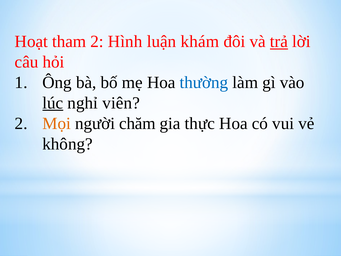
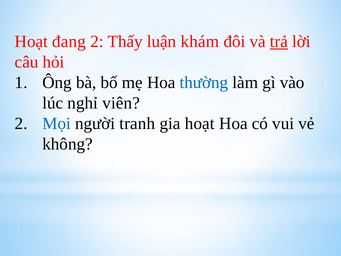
tham: tham -> đang (69, 42)
Hình: Hình -> Thấy (125, 42)
lúc underline: present -> none (53, 103)
Mọi colour: orange -> blue (57, 123)
chăm: chăm -> tranh (137, 123)
gia thực: thực -> hoạt (200, 123)
